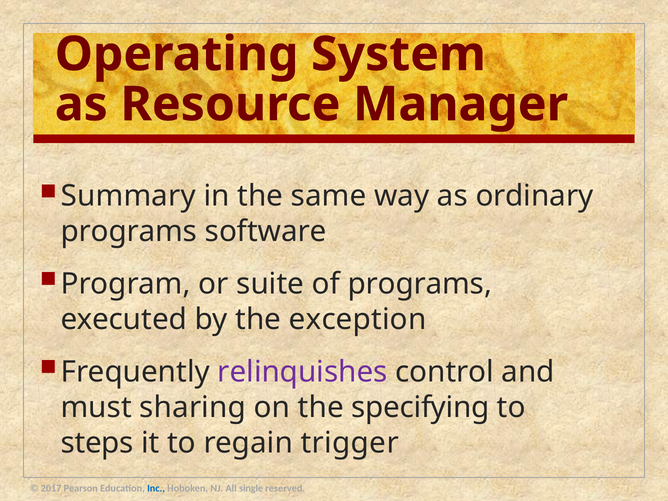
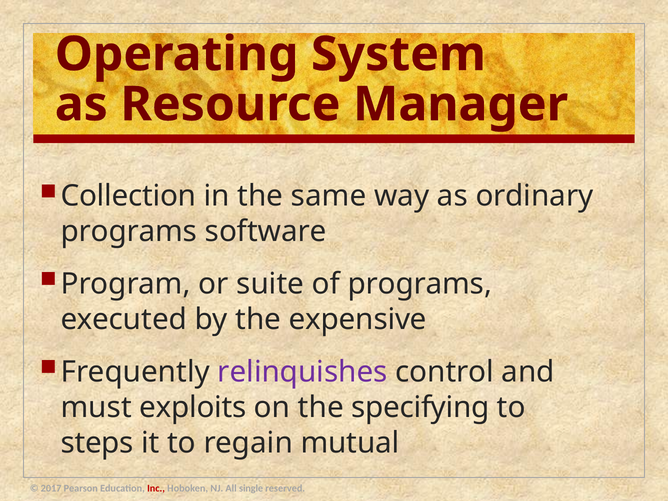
Summary: Summary -> Collection (128, 196)
exception: exception -> expensive (358, 319)
sharing: sharing -> exploits (193, 407)
trigger: trigger -> mutual (350, 443)
Inc colour: blue -> red (156, 488)
